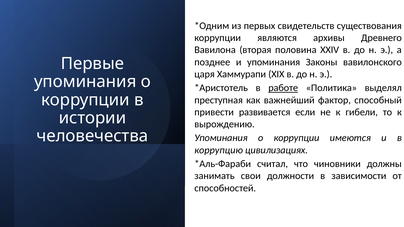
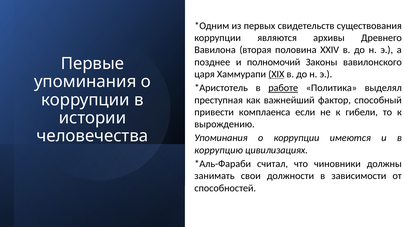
и упоминания: упоминания -> полномочий (274, 62)
XIX underline: none -> present (276, 74)
развивается: развивается -> комплаенса (265, 112)
